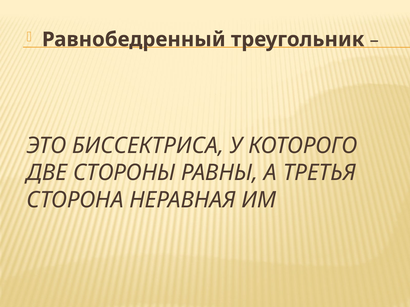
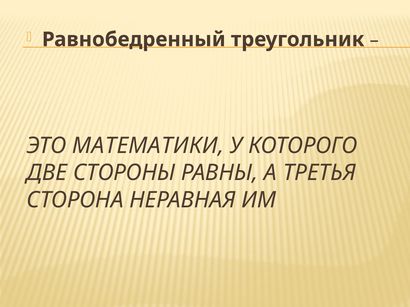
БИССЕКТРИСА: БИССЕКТРИСА -> МАТЕМАТИКИ (148, 146)
